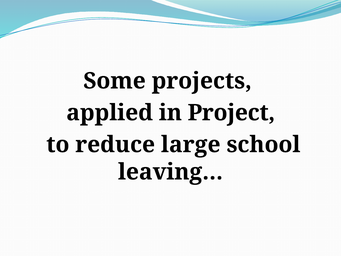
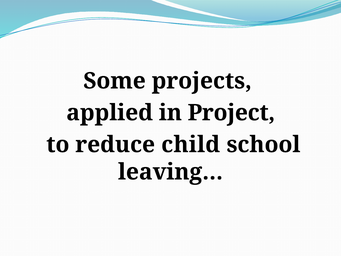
large: large -> child (191, 145)
